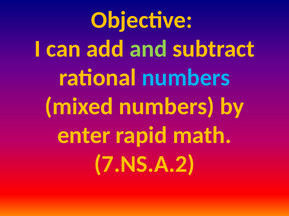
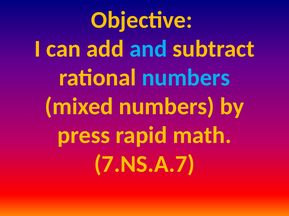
and colour: light green -> light blue (148, 49)
enter: enter -> press (84, 136)
7.NS.A.2: 7.NS.A.2 -> 7.NS.A.7 (144, 164)
